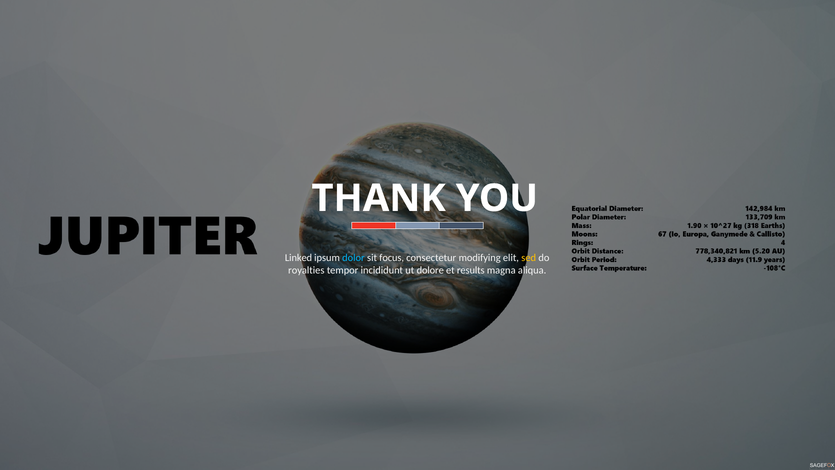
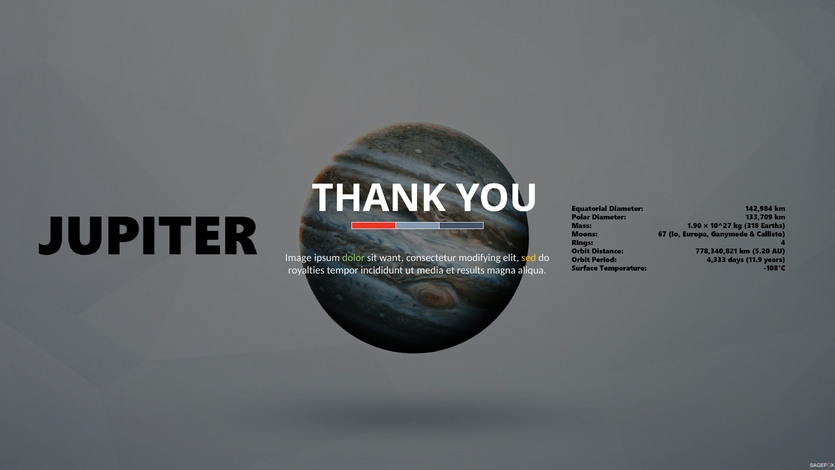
Linked: Linked -> Image (298, 258)
dolor colour: light blue -> light green (353, 258)
focus: focus -> want (392, 258)
dolore: dolore -> media (430, 270)
